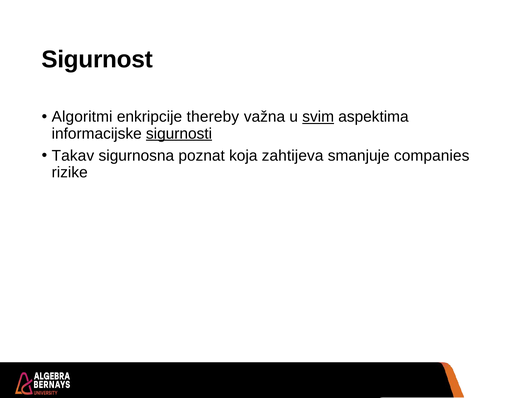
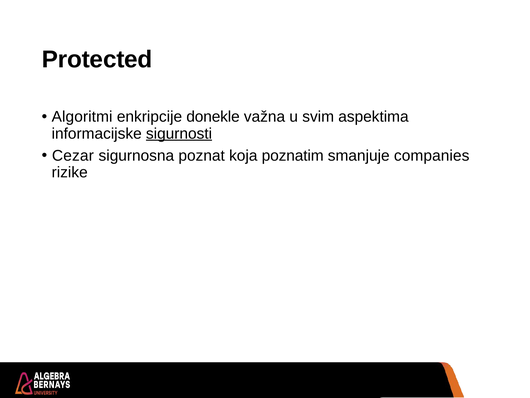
Sigurnost: Sigurnost -> Protected (97, 59)
thereby: thereby -> donekle (213, 117)
svim underline: present -> none (318, 117)
Takav: Takav -> Cezar (73, 156)
zahtijeva: zahtijeva -> poznatim (293, 156)
